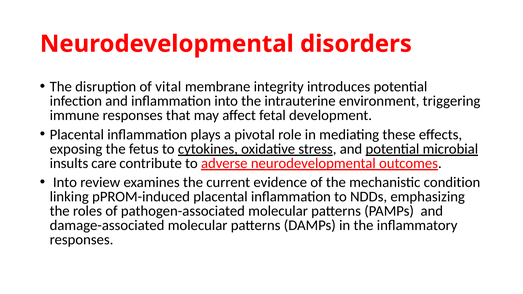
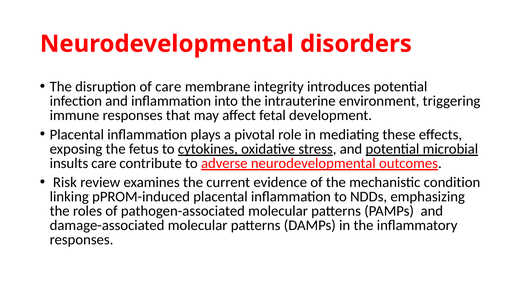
of vital: vital -> care (168, 87)
Into: Into -> Risk (65, 183)
